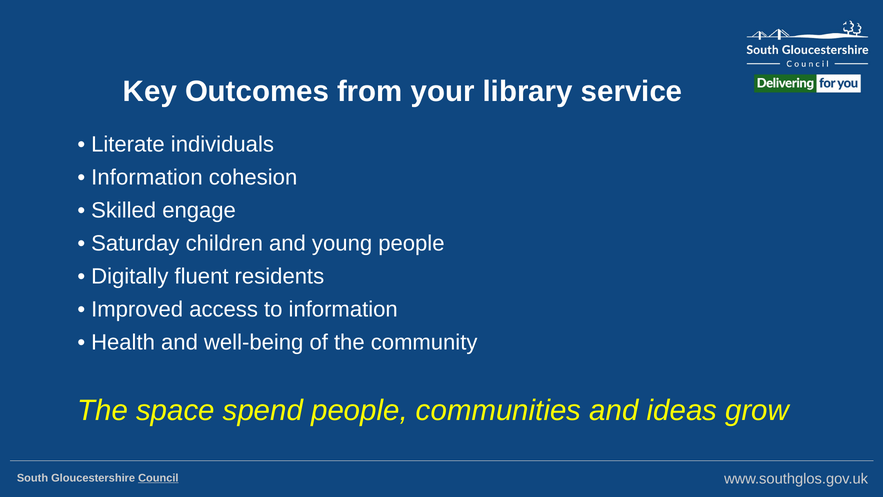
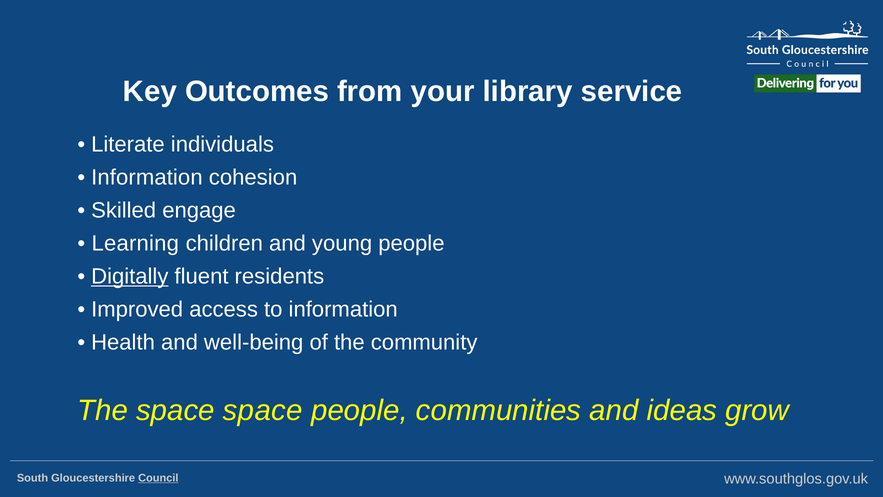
Saturday: Saturday -> Learning (135, 243)
Digitally underline: none -> present (130, 276)
space spend: spend -> space (263, 410)
